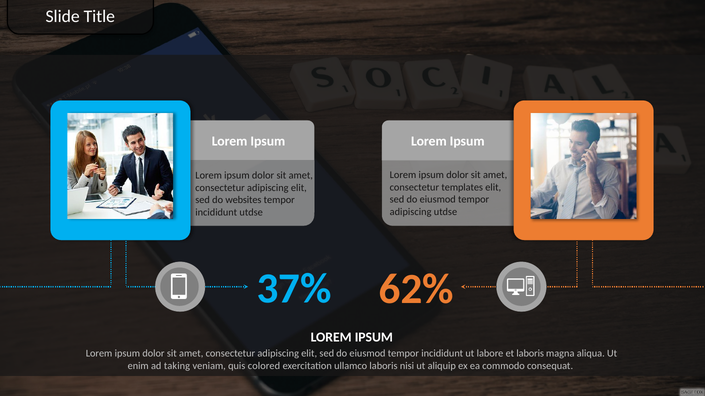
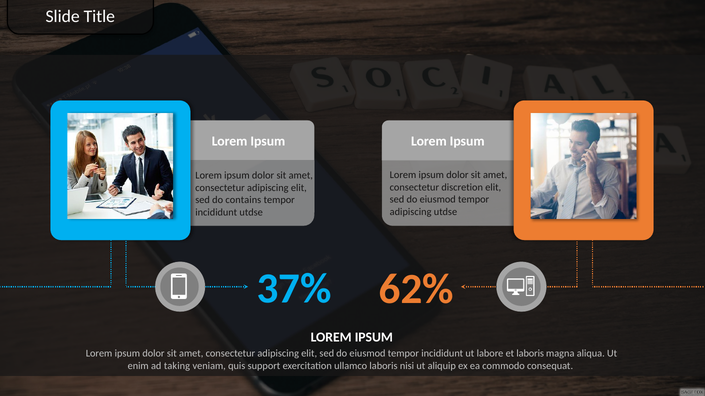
templates: templates -> discretion (462, 187)
websites: websites -> contains (243, 200)
colored: colored -> support (264, 366)
